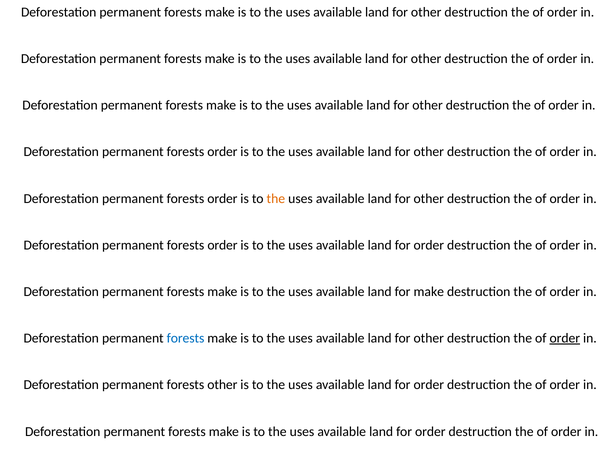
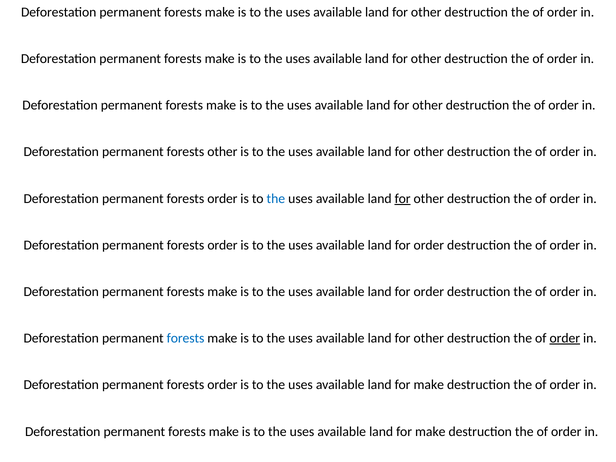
order: order -> other (222, 152)
the colour: orange -> blue (276, 199)
for underline: none -> present (403, 199)
make: make -> order (429, 292)
other: other -> order (222, 385)
order: order -> make (429, 385)
order: order -> make (430, 432)
